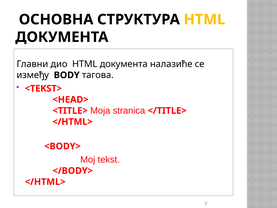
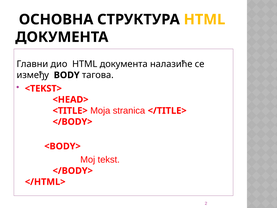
</HTML>: </HTML> -> </BODY> (73, 122)
